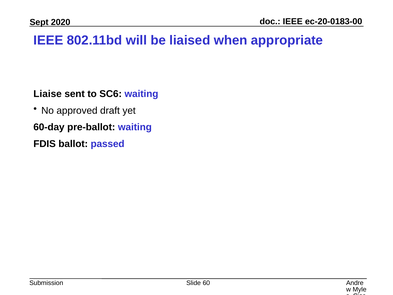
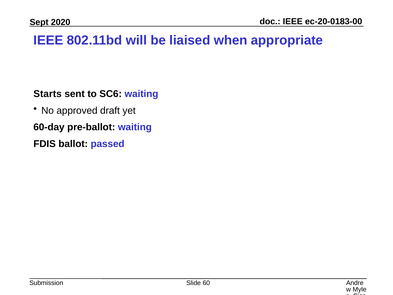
Liaise: Liaise -> Starts (48, 94)
